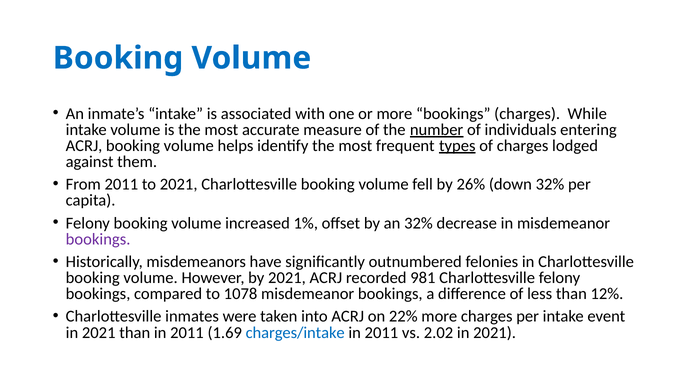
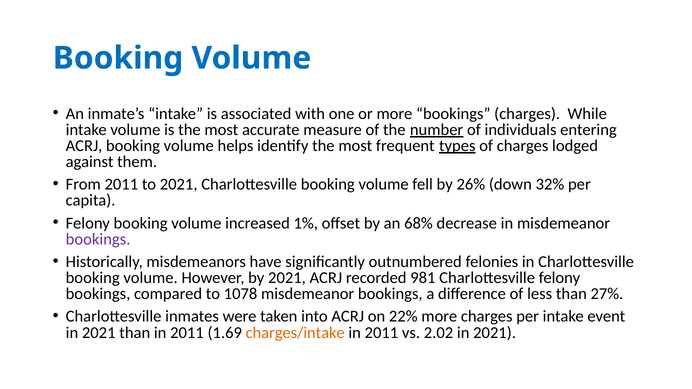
an 32%: 32% -> 68% (418, 223)
12%: 12% -> 27% (607, 294)
charges/intake colour: blue -> orange (295, 333)
